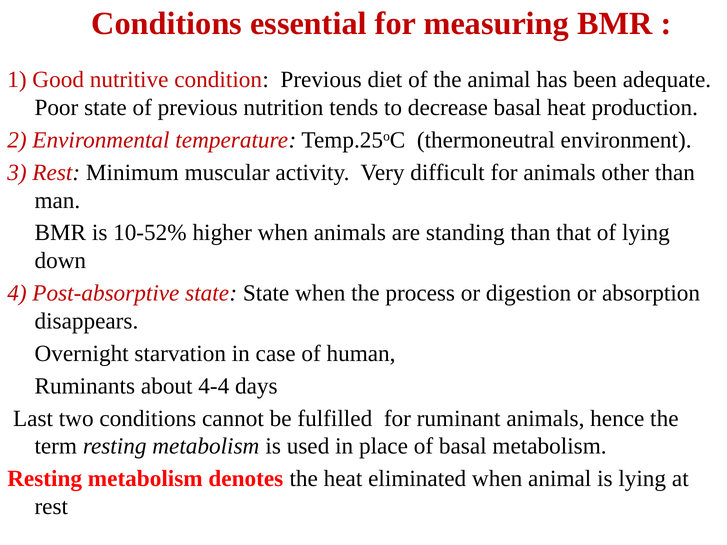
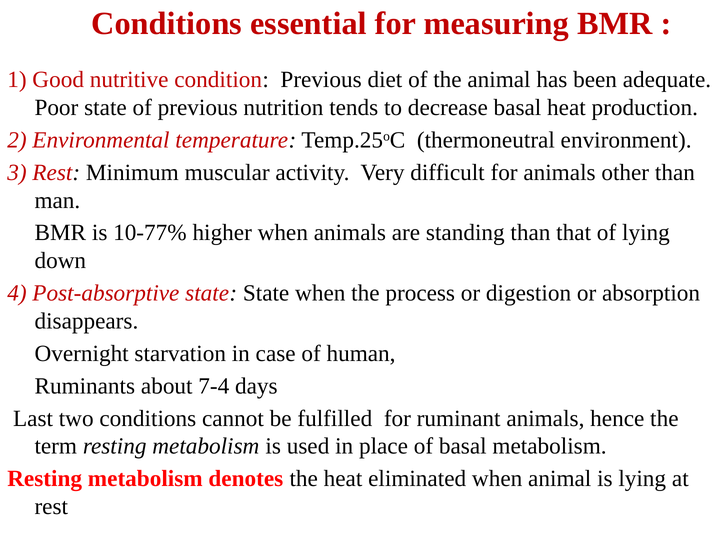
10-52%: 10-52% -> 10-77% (150, 233)
4-4: 4-4 -> 7-4 (214, 386)
